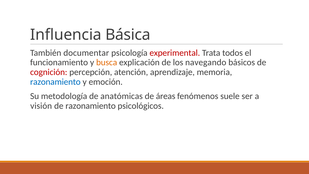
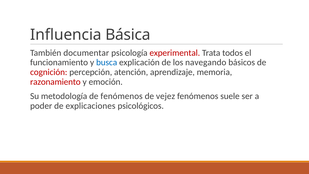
busca colour: orange -> blue (107, 62)
razonamiento colour: blue -> red (55, 82)
de anatómicas: anatómicas -> fenómenos (122, 96)
áreas: áreas -> vejez (166, 96)
visión: visión -> poder (41, 106)
de razonamiento: razonamiento -> explicaciones (91, 106)
